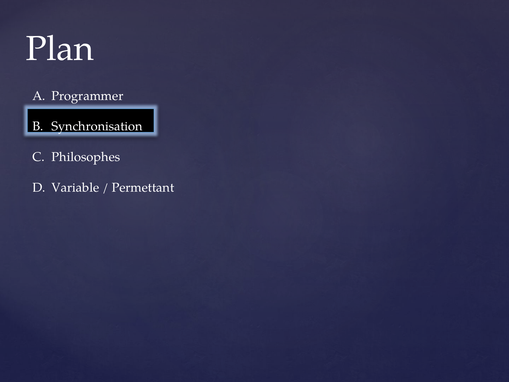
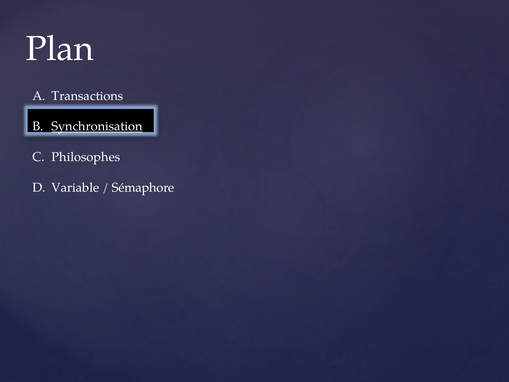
Programmer: Programmer -> Transactions (87, 96)
Synchronisation underline: none -> present (97, 126)
Permettant: Permettant -> Sémaphore (143, 187)
